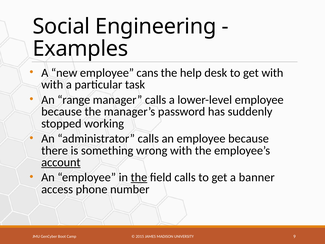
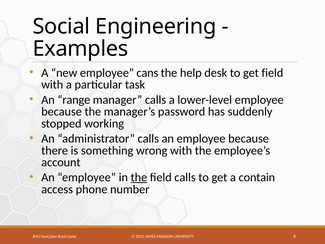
get with: with -> field (272, 73)
account underline: present -> none (61, 162)
banner: banner -> contain (257, 177)
